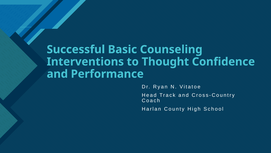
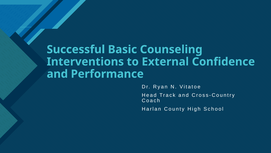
Thought: Thought -> External (165, 62)
